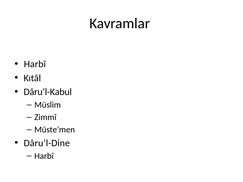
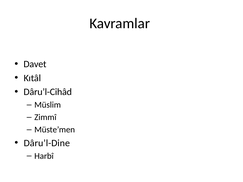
Harbî: Harbî -> Davet (35, 64)
Dâru’l-Kabul: Dâru’l-Kabul -> Dâru’l-Cihâd (48, 92)
